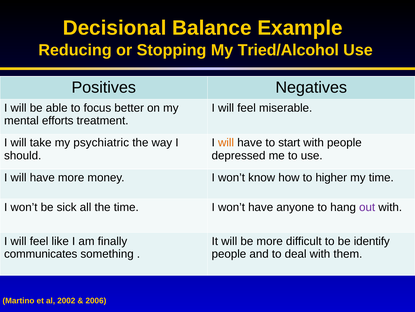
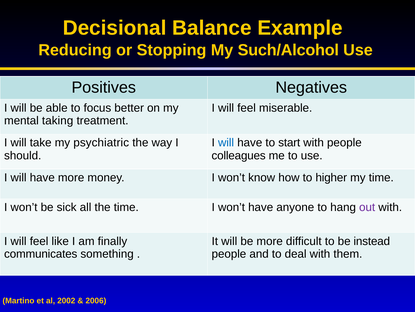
Tried/Alcohol: Tried/Alcohol -> Such/Alcohol (288, 50)
efforts: efforts -> taking (58, 121)
will colour: orange -> blue (226, 143)
depressed: depressed -> colleagues (239, 155)
identify: identify -> instead (372, 241)
